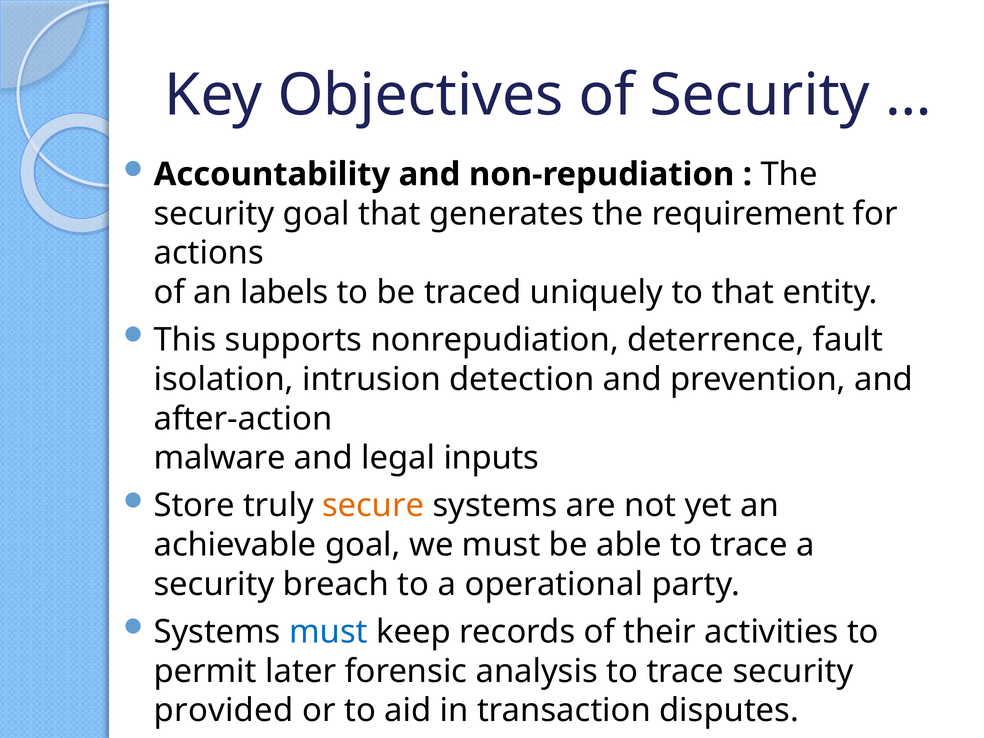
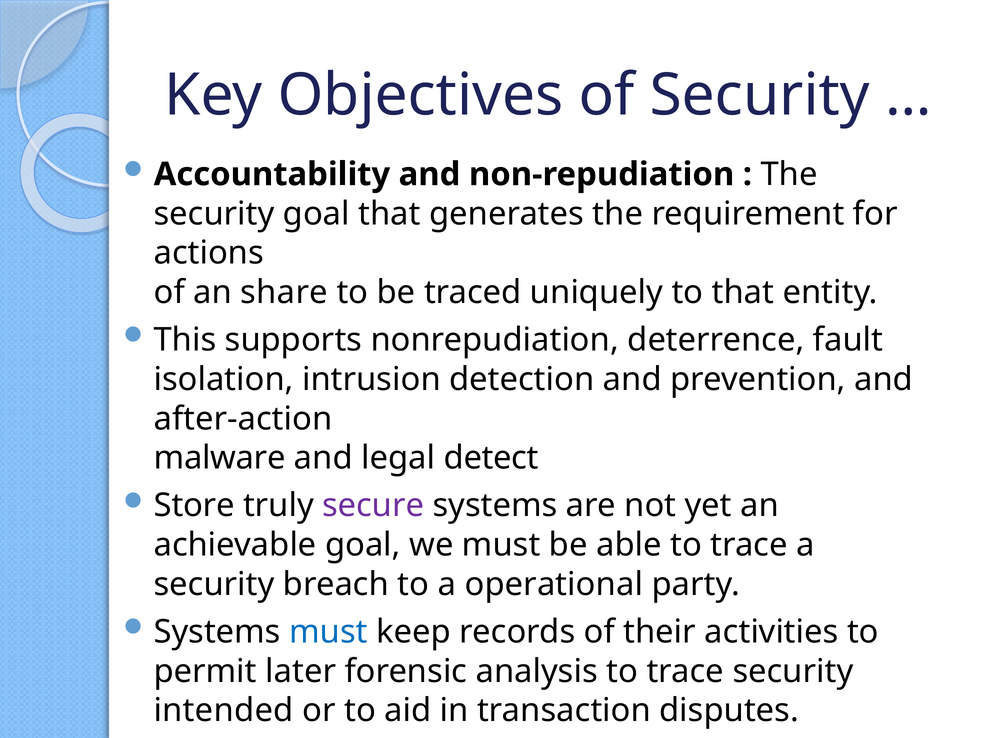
labels: labels -> share (284, 292)
inputs: inputs -> detect (491, 458)
secure colour: orange -> purple (373, 506)
provided: provided -> intended (224, 711)
